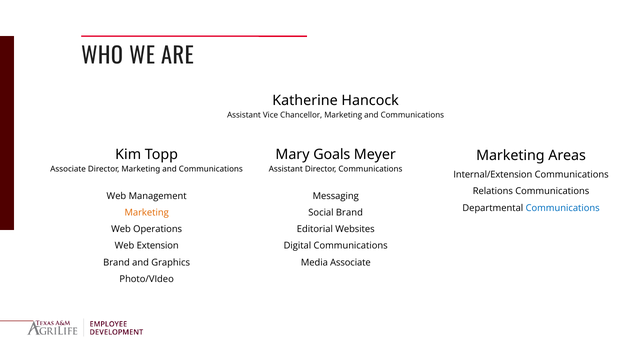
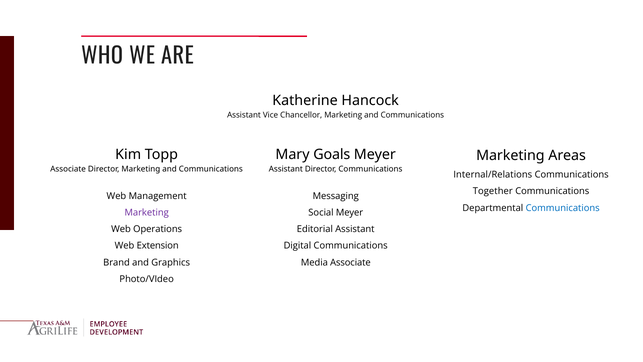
Internal/Extension: Internal/Extension -> Internal/Relations (493, 175)
Relations: Relations -> Together (493, 191)
Marketing colour: orange -> purple (147, 212)
Social Brand: Brand -> Meyer (350, 212)
Editorial Websites: Websites -> Assistant (355, 229)
